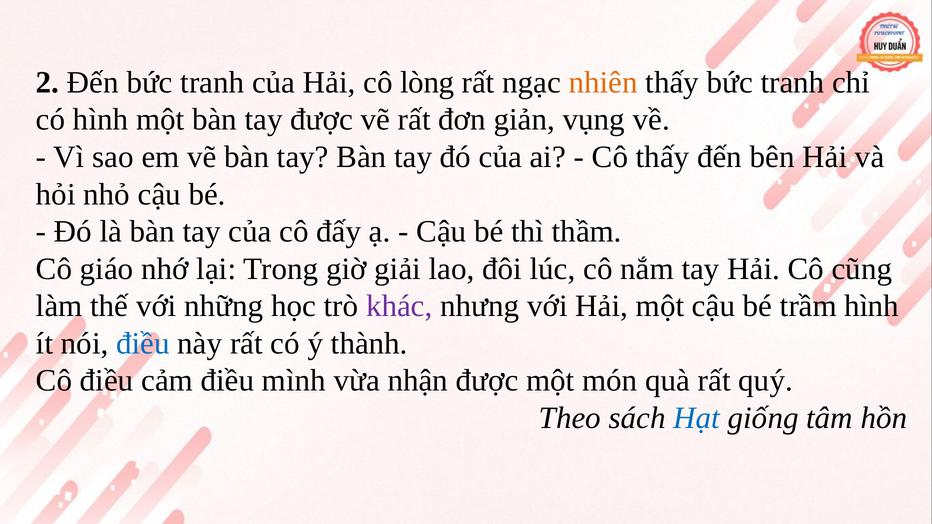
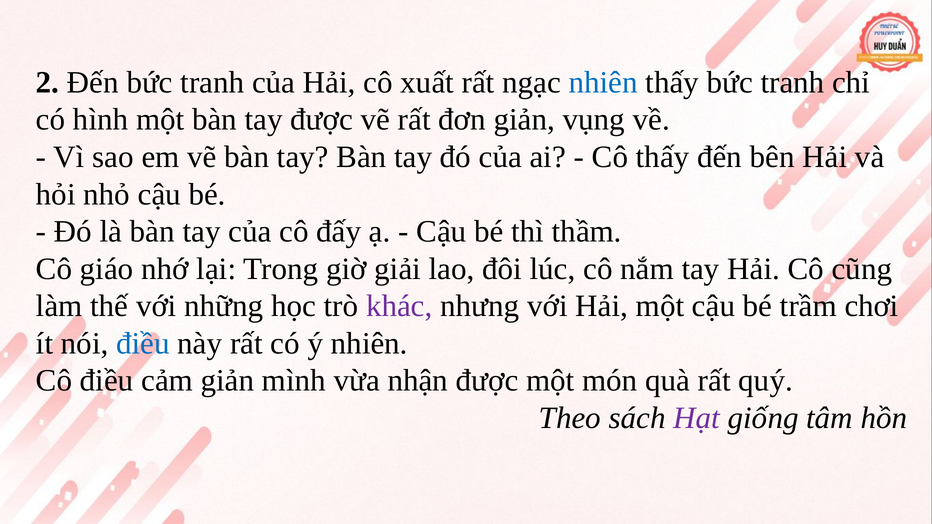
lòng: lòng -> xuất (427, 83)
nhiên colour: orange -> blue (603, 83)
trầm hình: hình -> chơi (871, 306)
ý thành: thành -> nhiên (369, 344)
cảm điều: điều -> giản (227, 381)
Hạt colour: blue -> purple (697, 418)
